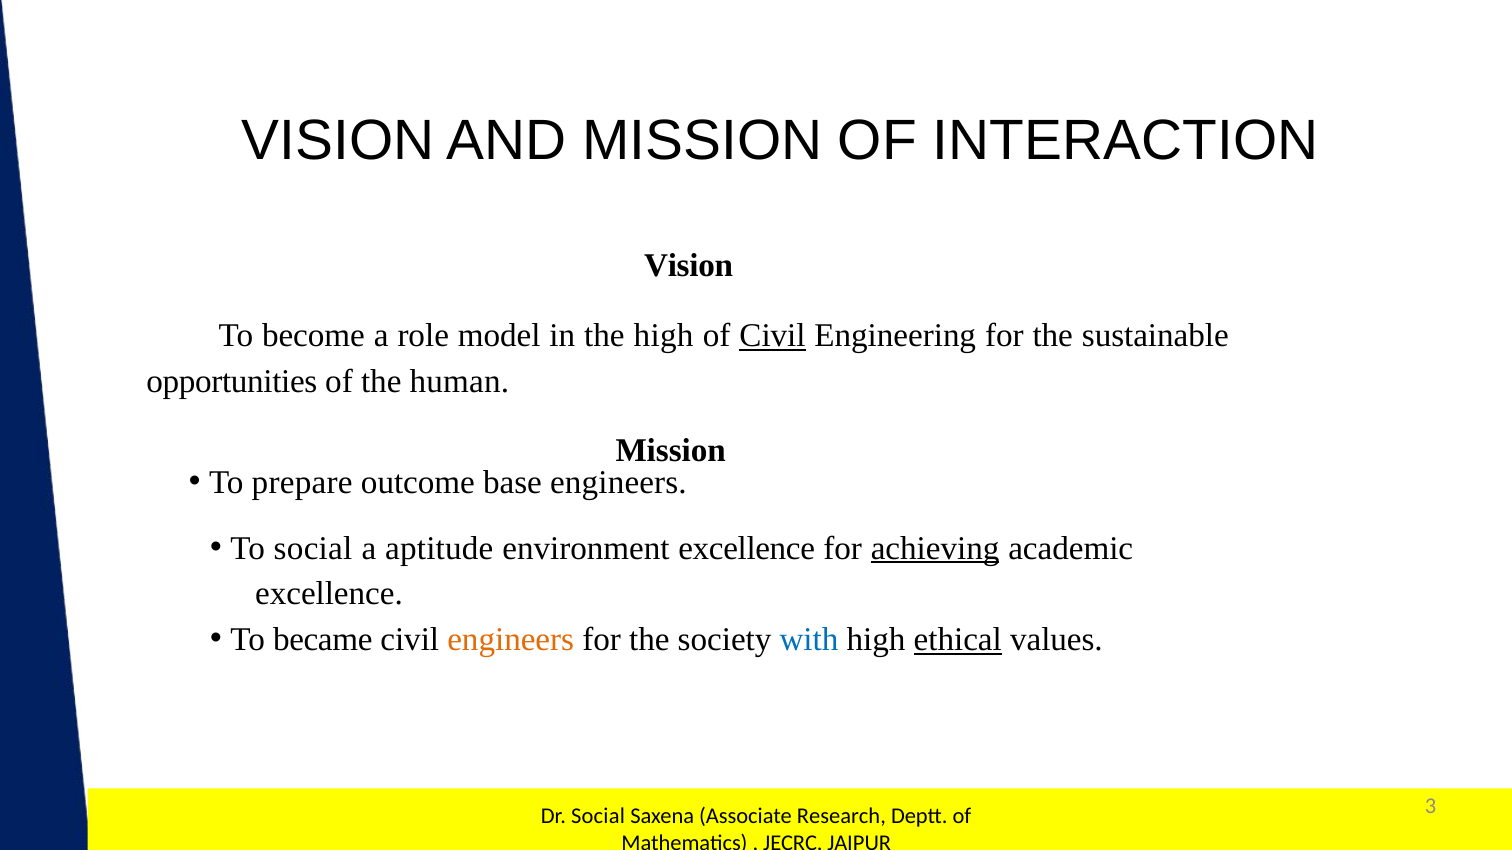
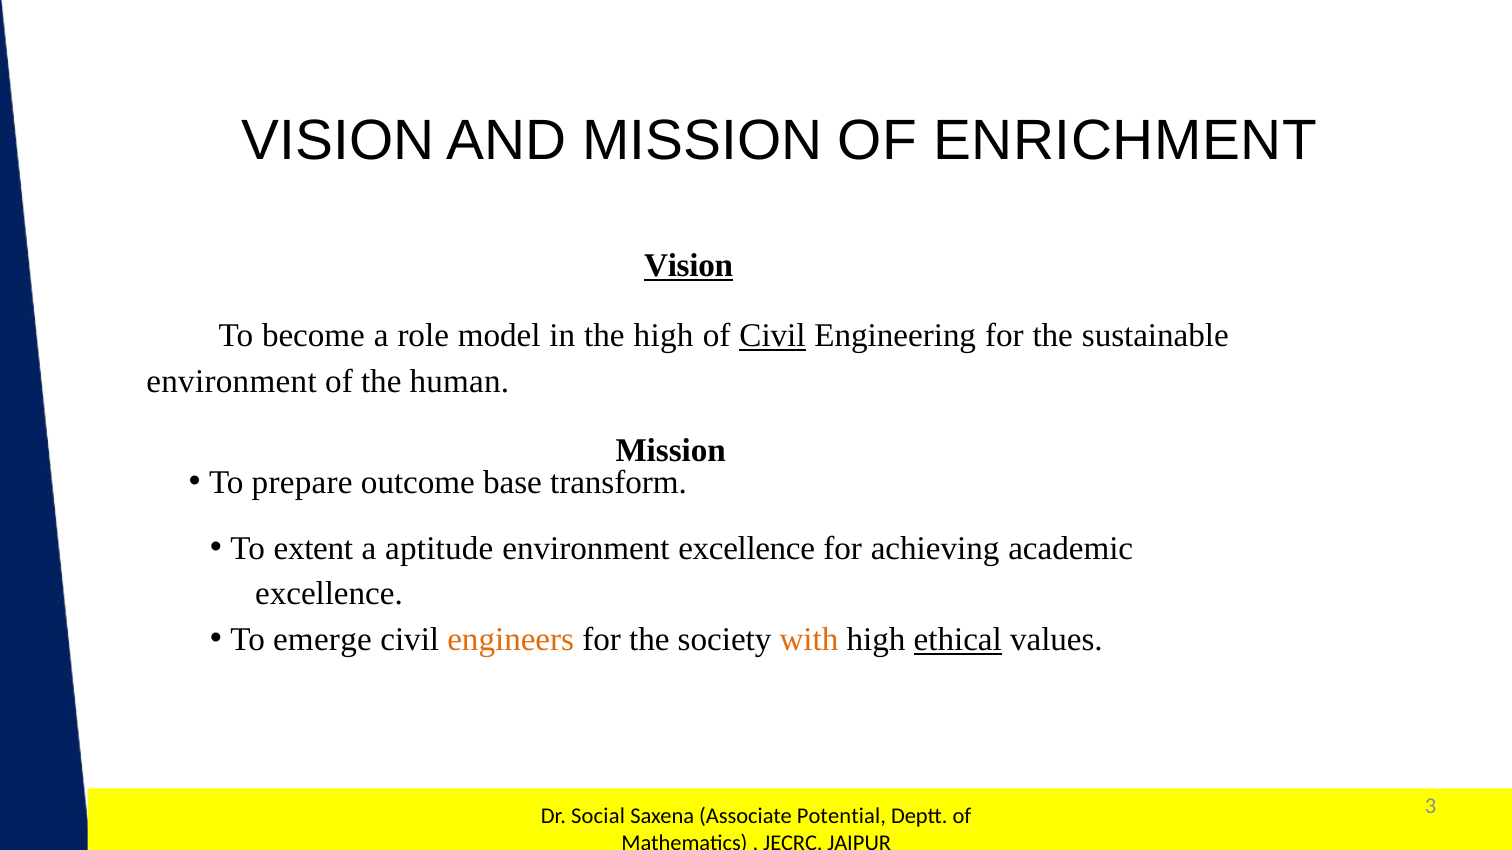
INTERACTION: INTERACTION -> ENRICHMENT (1125, 141)
Vision underline: none -> present (689, 266)
opportunities: opportunities -> environment (232, 382)
base engineers: engineers -> transform (619, 482)
To social: social -> extent (313, 548)
achieving underline: present -> none (935, 548)
became: became -> emerge (322, 640)
with colour: blue -> orange (809, 640)
Research: Research -> Potential (841, 817)
